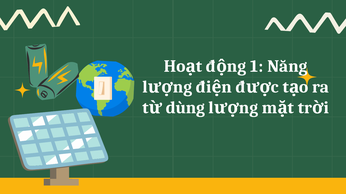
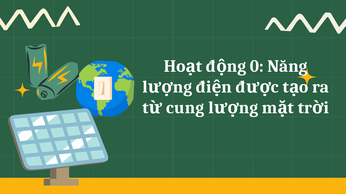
1: 1 -> 0 (257, 67)
dùng: dùng -> cung (185, 108)
